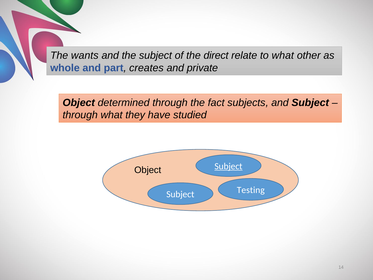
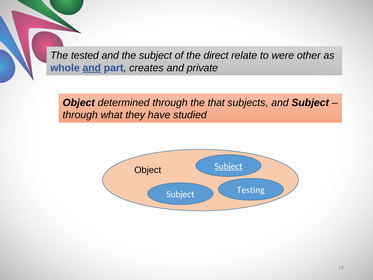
wants: wants -> tested (85, 55)
to what: what -> were (283, 55)
and underline: none -> present (92, 68)
fact: fact -> that (216, 103)
